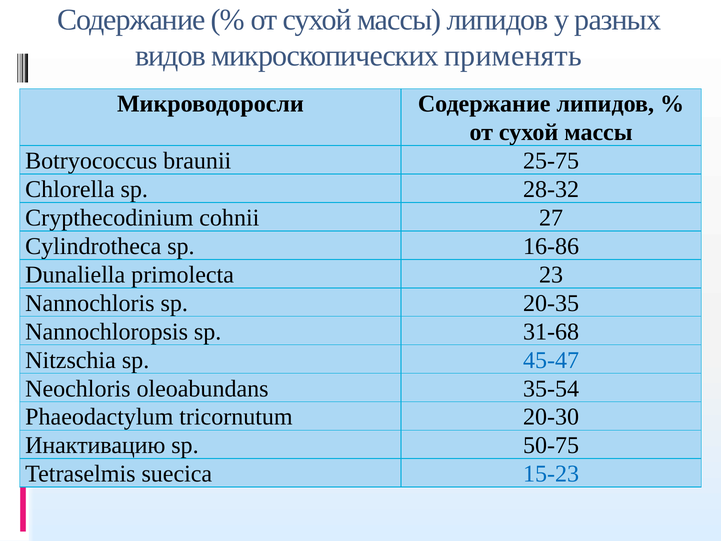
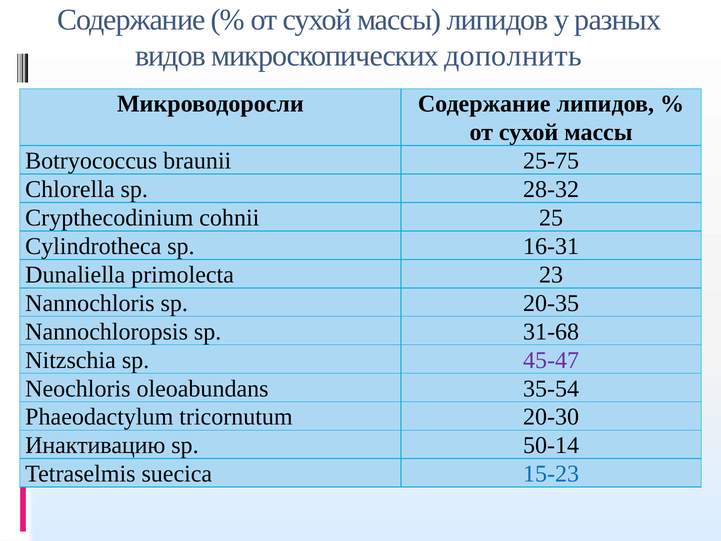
применять: применять -> дополнить (513, 56)
27: 27 -> 25 (551, 218)
16-86: 16-86 -> 16-31 (551, 246)
45-47 colour: blue -> purple (551, 360)
50-75: 50-75 -> 50-14 (551, 445)
